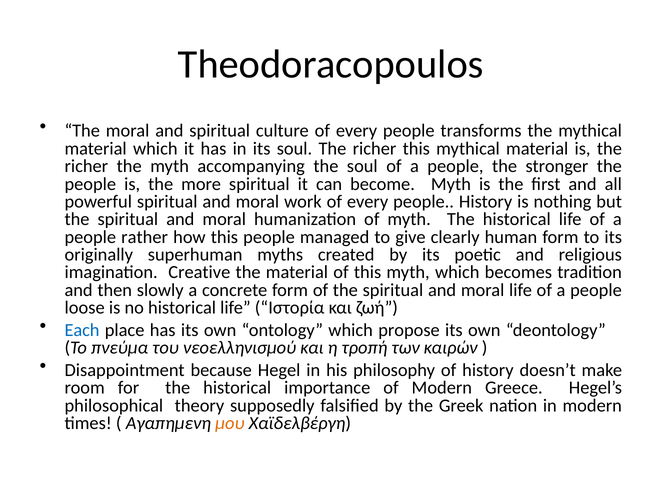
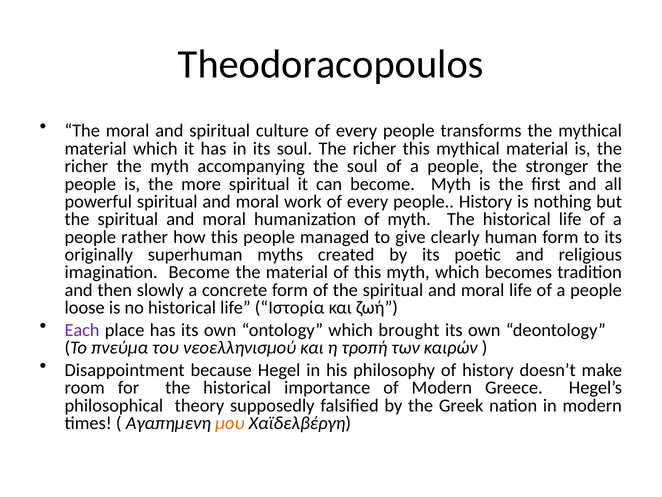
imagination Creative: Creative -> Become (199, 272)
Each colour: blue -> purple (82, 330)
propose: propose -> brought (409, 330)
